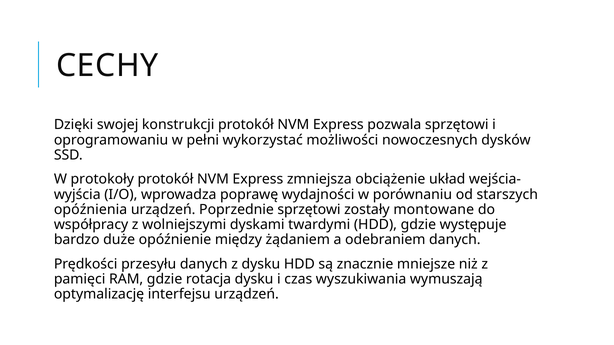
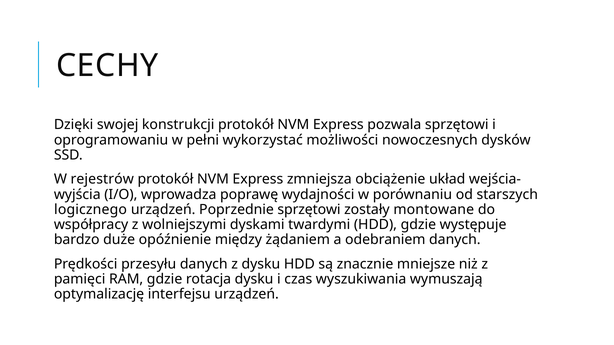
protokoły: protokoły -> rejestrów (102, 179)
opóźnienia: opóźnienia -> logicznego (91, 210)
